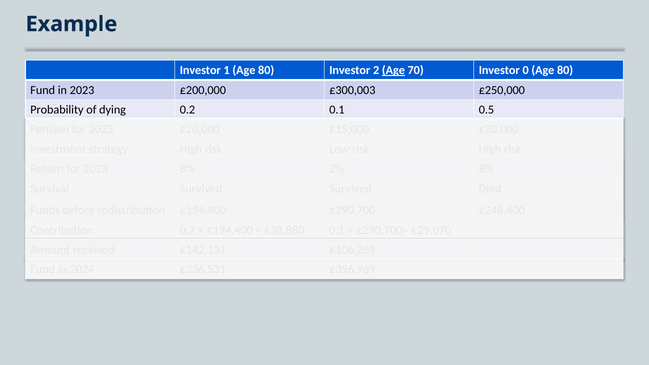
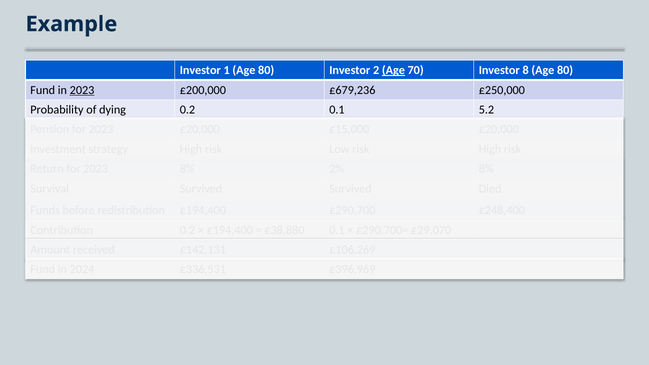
0: 0 -> 8 (526, 70)
2023 underline: none -> present (82, 90)
£300,003: £300,003 -> £679,236 (352, 90)
0.5: 0.5 -> 5.2 (486, 110)
